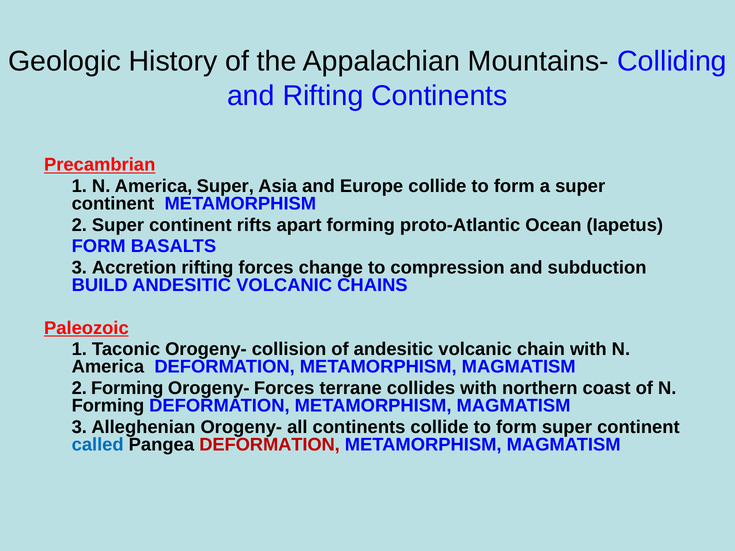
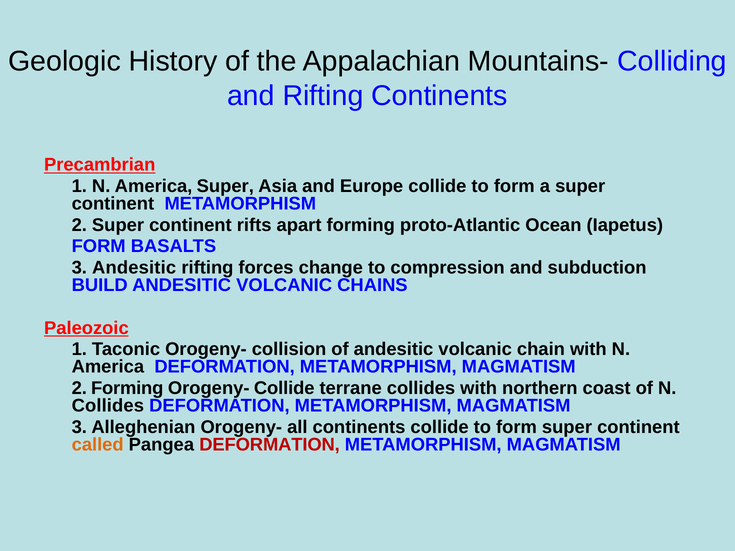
3 Accretion: Accretion -> Andesitic (134, 268)
Orogeny- Forces: Forces -> Collide (284, 388)
Forming: Forming -> Collides (108, 406)
called colour: blue -> orange (98, 445)
